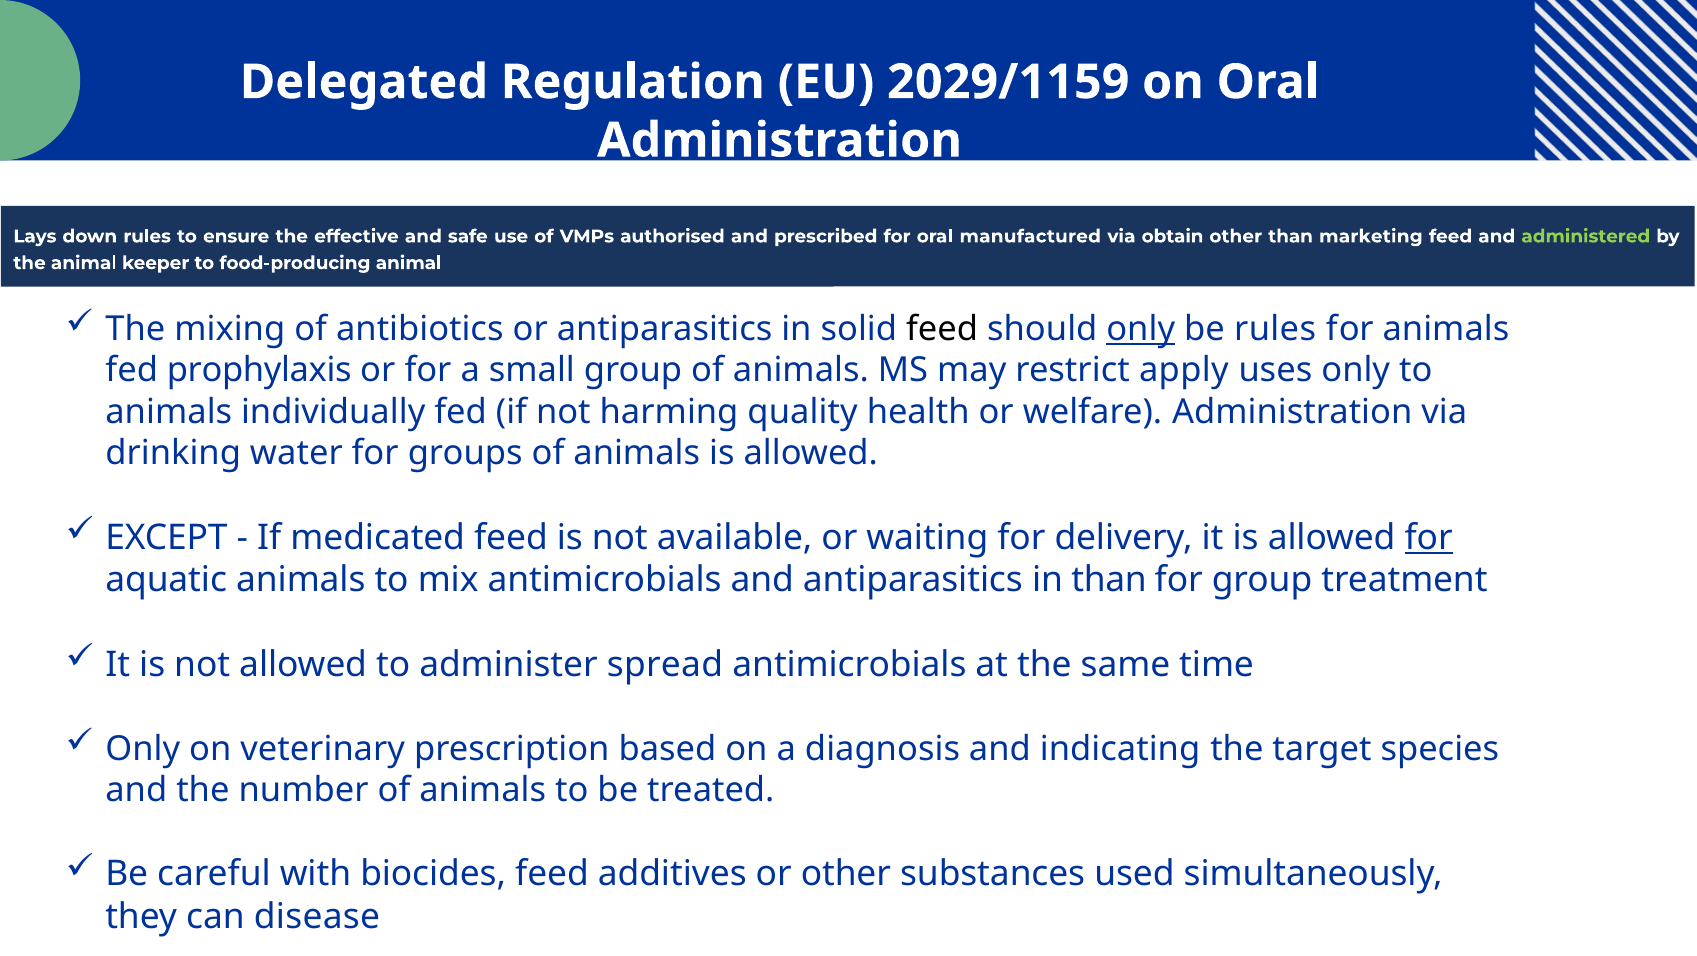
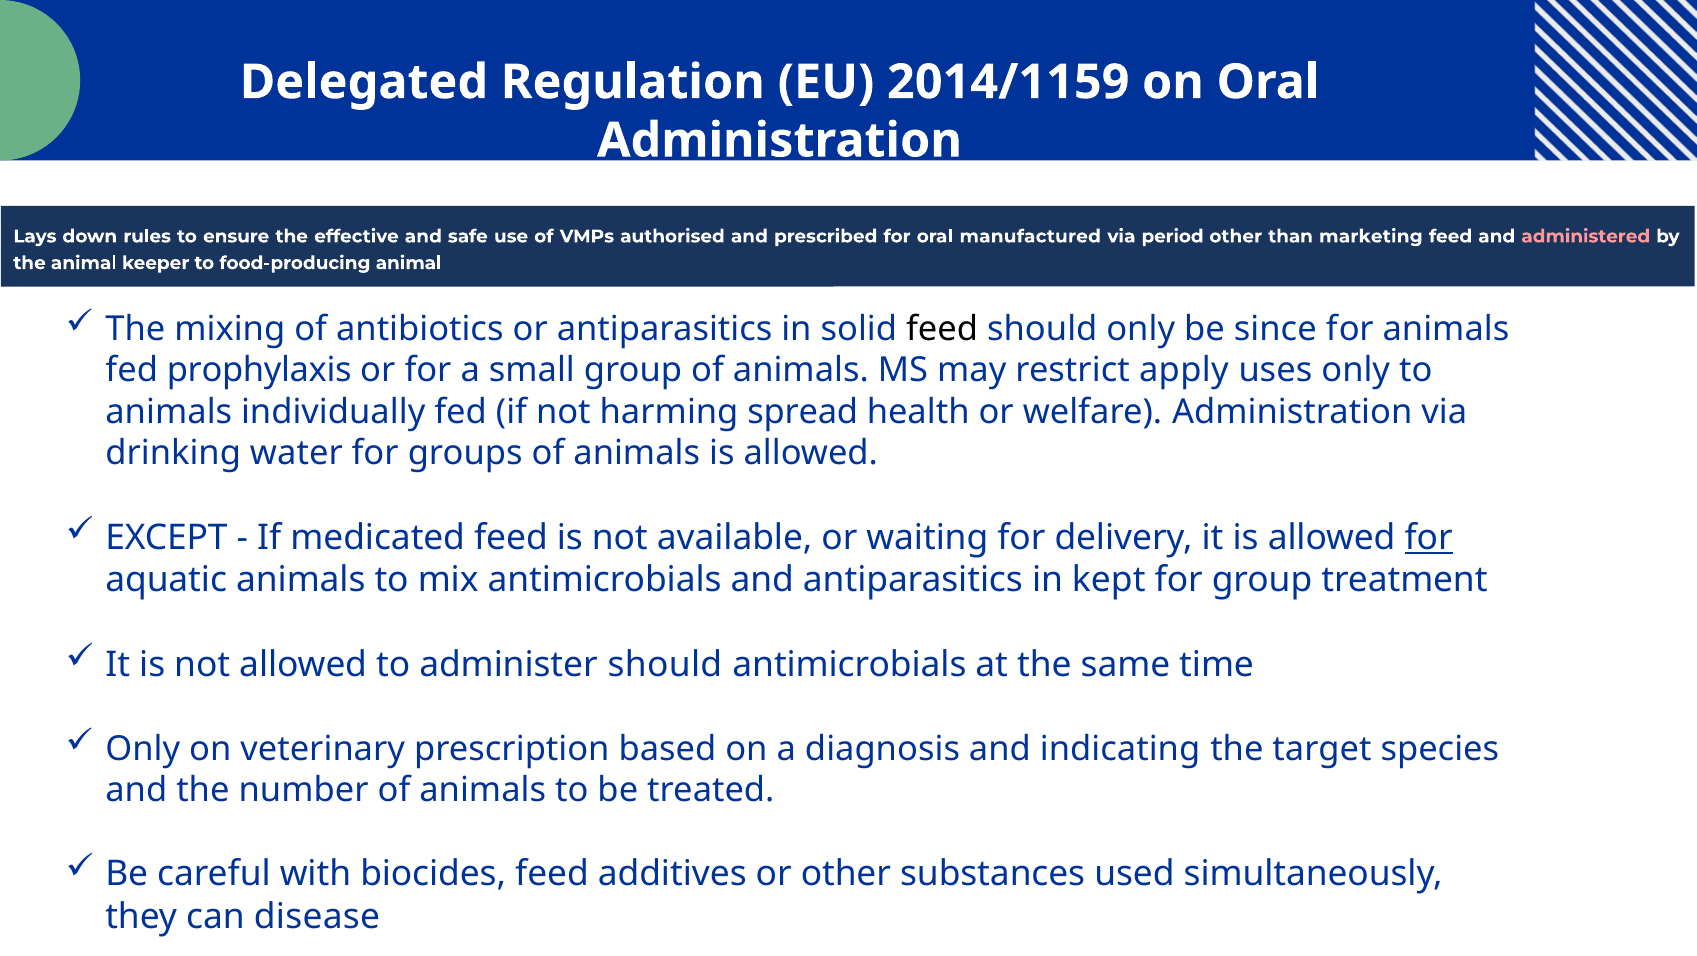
2029/1159: 2029/1159 -> 2014/1159 (1008, 82)
obtain: obtain -> period (1173, 236)
administered colour: light green -> pink (1586, 236)
only underline: present -> none (1141, 329)
be rules: rules -> since (1275, 329)
quality: quality -> spread (803, 412)
in than: than -> kept (1109, 580)
administer spread: spread -> should (665, 665)
